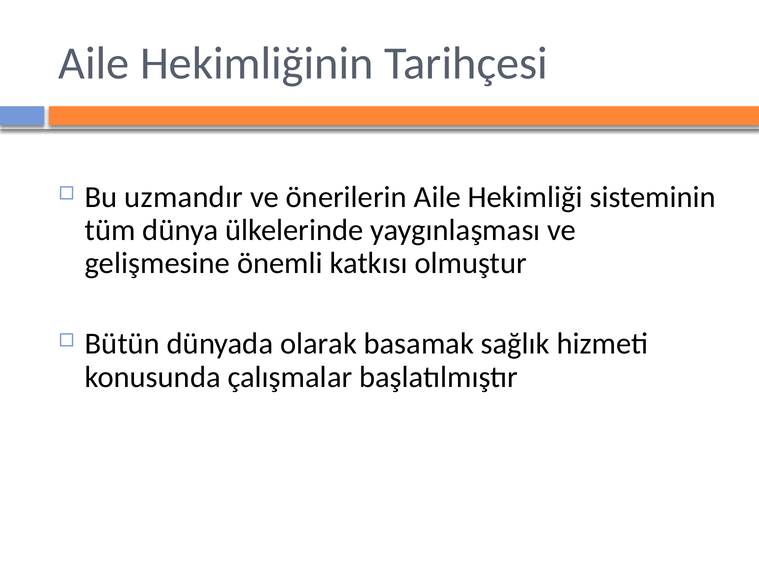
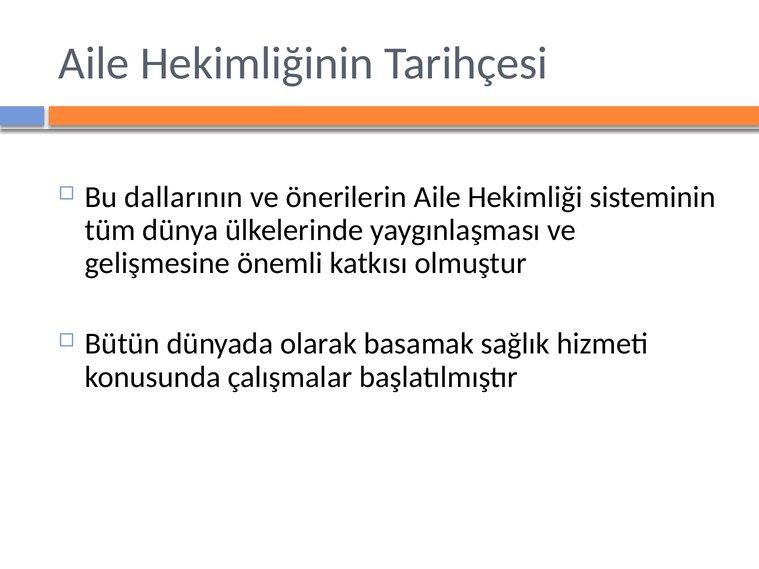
uzmandır: uzmandır -> dallarının (184, 197)
